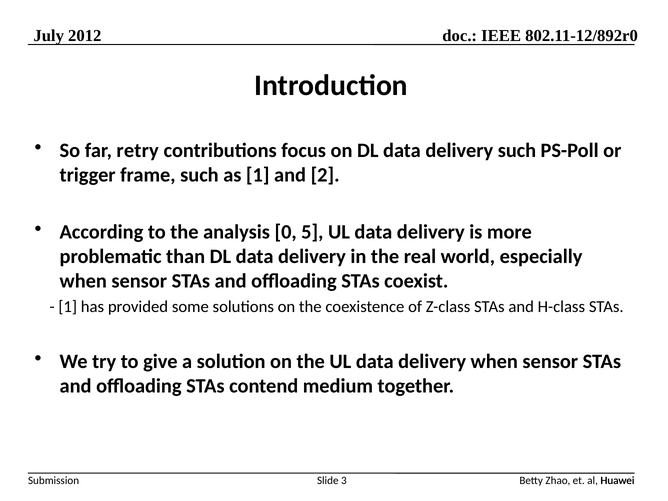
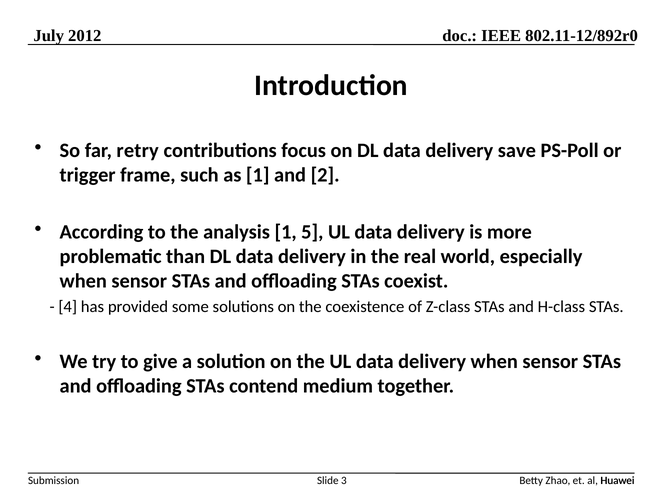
delivery such: such -> save (517, 151)
analysis 0: 0 -> 1 (286, 232)
1: 1 -> 4 (68, 307)
